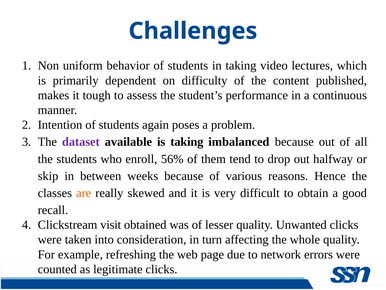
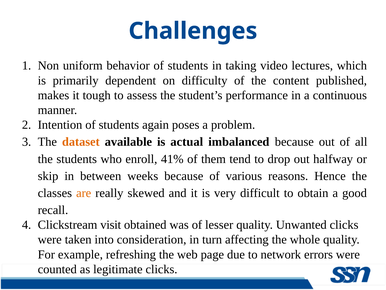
dataset colour: purple -> orange (81, 142)
is taking: taking -> actual (187, 142)
56%: 56% -> 41% (172, 159)
